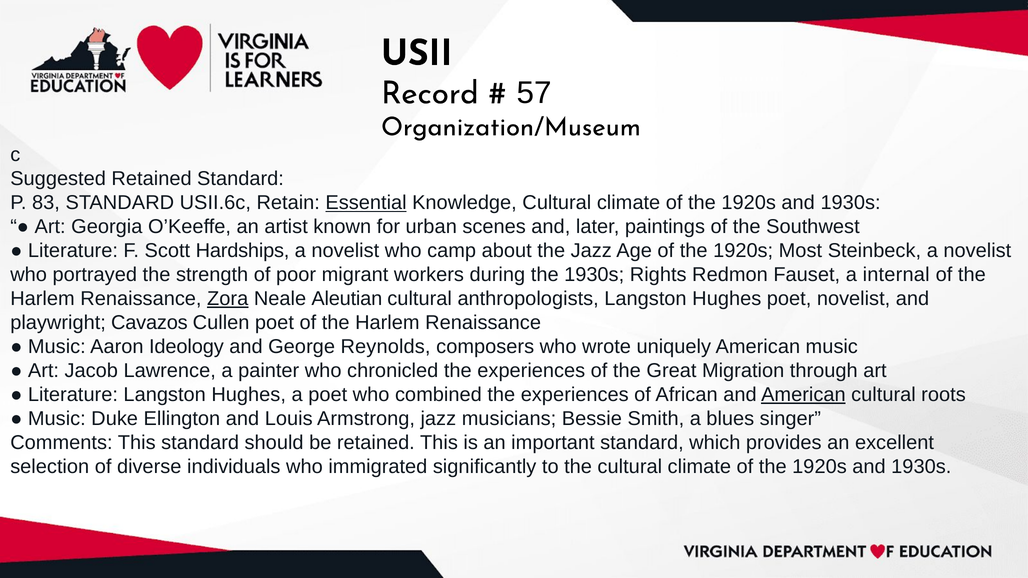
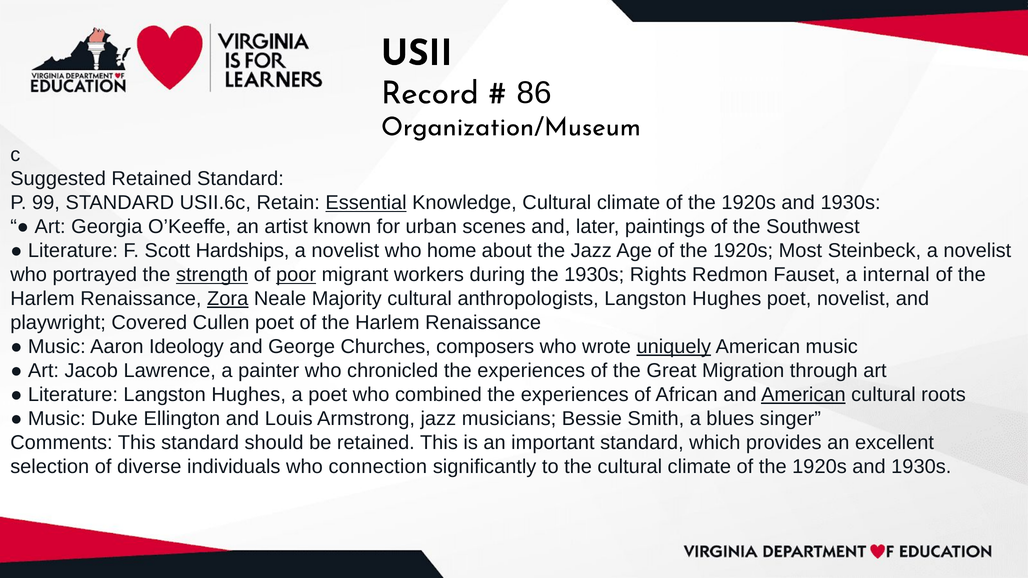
57: 57 -> 86 (534, 93)
83: 83 -> 99 (46, 203)
camp: camp -> home (452, 251)
strength underline: none -> present (212, 275)
poor underline: none -> present (296, 275)
Aleutian: Aleutian -> Majority (347, 299)
Cavazos: Cavazos -> Covered (149, 323)
Reynolds: Reynolds -> Churches (386, 347)
uniquely underline: none -> present (674, 347)
immigrated: immigrated -> connection (378, 467)
